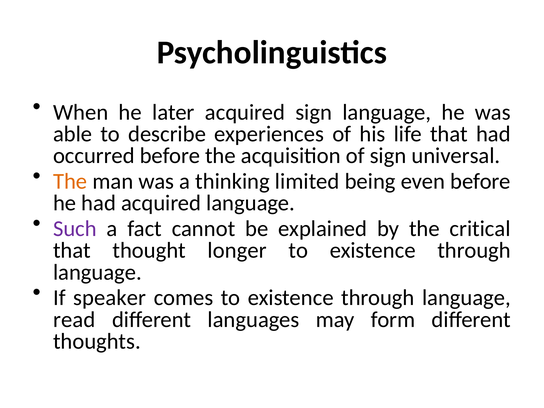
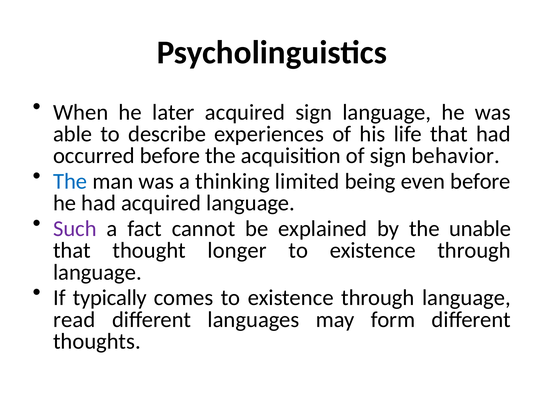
universal: universal -> behavior (456, 156)
The colour: orange -> blue (70, 181)
critical: critical -> unable (480, 229)
speaker: speaker -> typically (110, 298)
